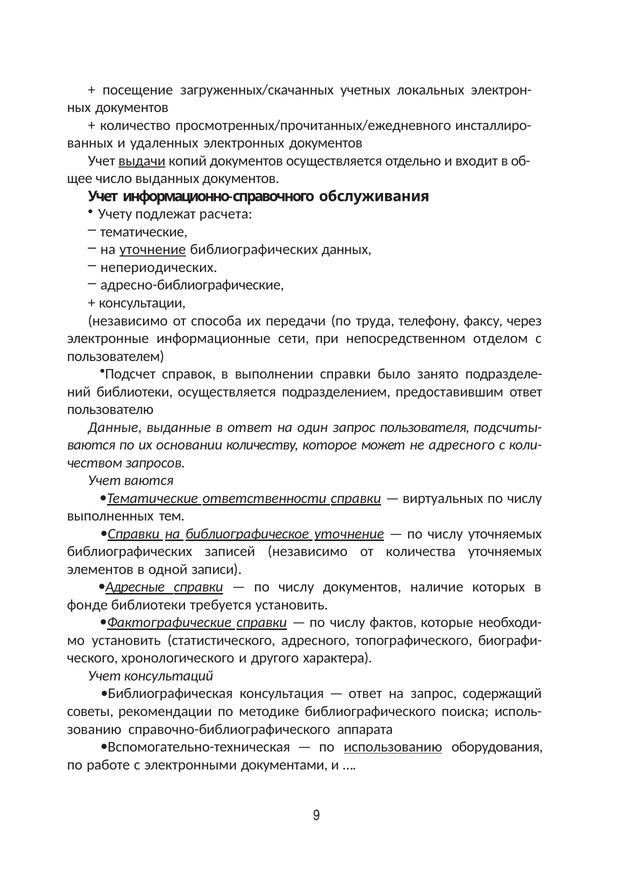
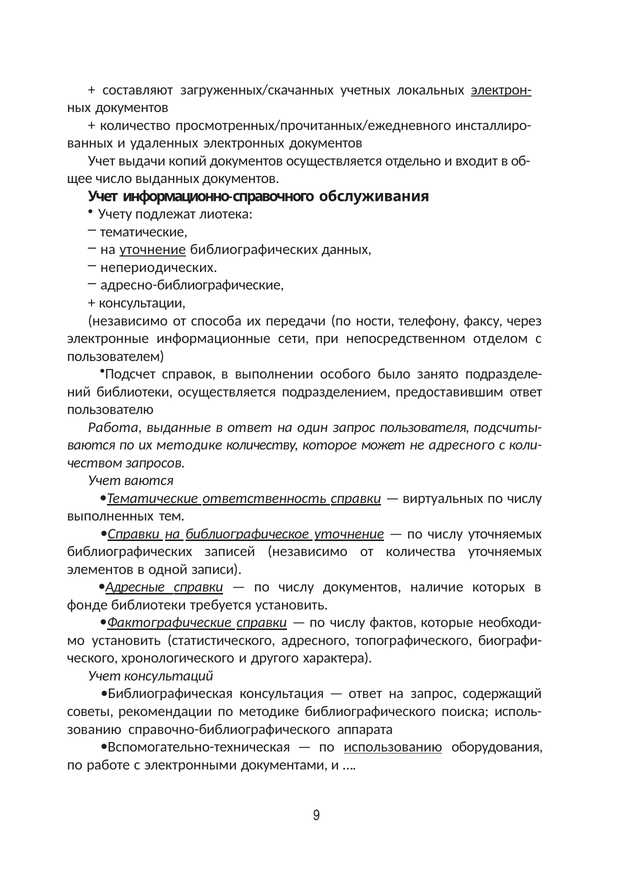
посещение: посещение -> составляют (138, 90)
электрон- underline: none -> present (501, 90)
выдачи underline: present -> none (142, 161)
расчета: расчета -> лиотека (226, 214)
труда: труда -> ности (375, 321)
выполнении справки: справки -> особого (345, 374)
Данные: Данные -> Работа (115, 427)
их основании: основании -> методике (189, 445)
ответственности: ответственности -> ответственность (264, 499)
